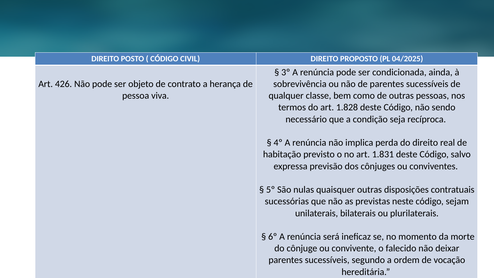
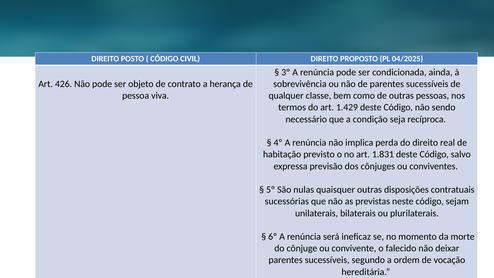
1.828: 1.828 -> 1.429 (347, 107)
